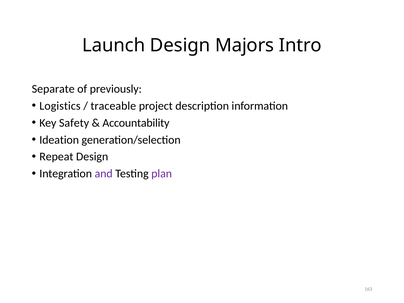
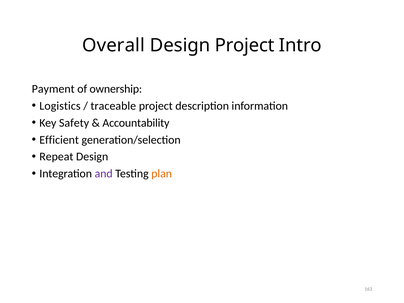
Launch: Launch -> Overall (114, 45)
Design Majors: Majors -> Project (245, 45)
Separate: Separate -> Payment (53, 89)
previously: previously -> ownership (116, 89)
Ideation: Ideation -> Efficient (59, 140)
plan colour: purple -> orange (162, 174)
